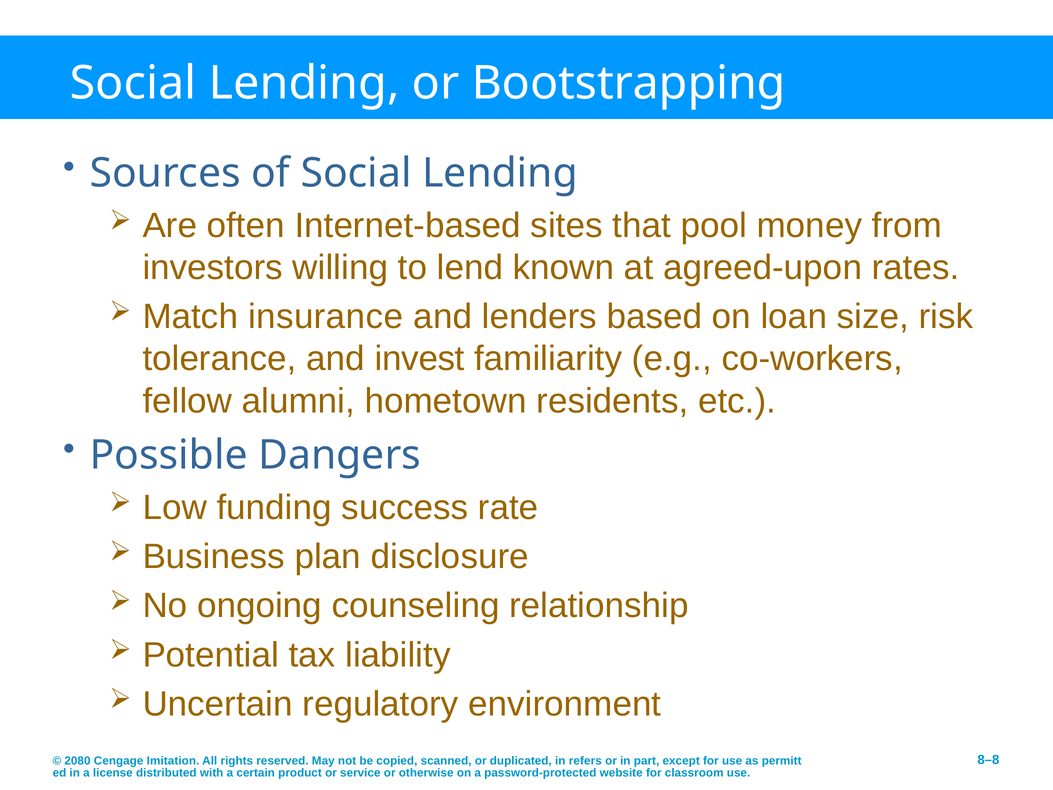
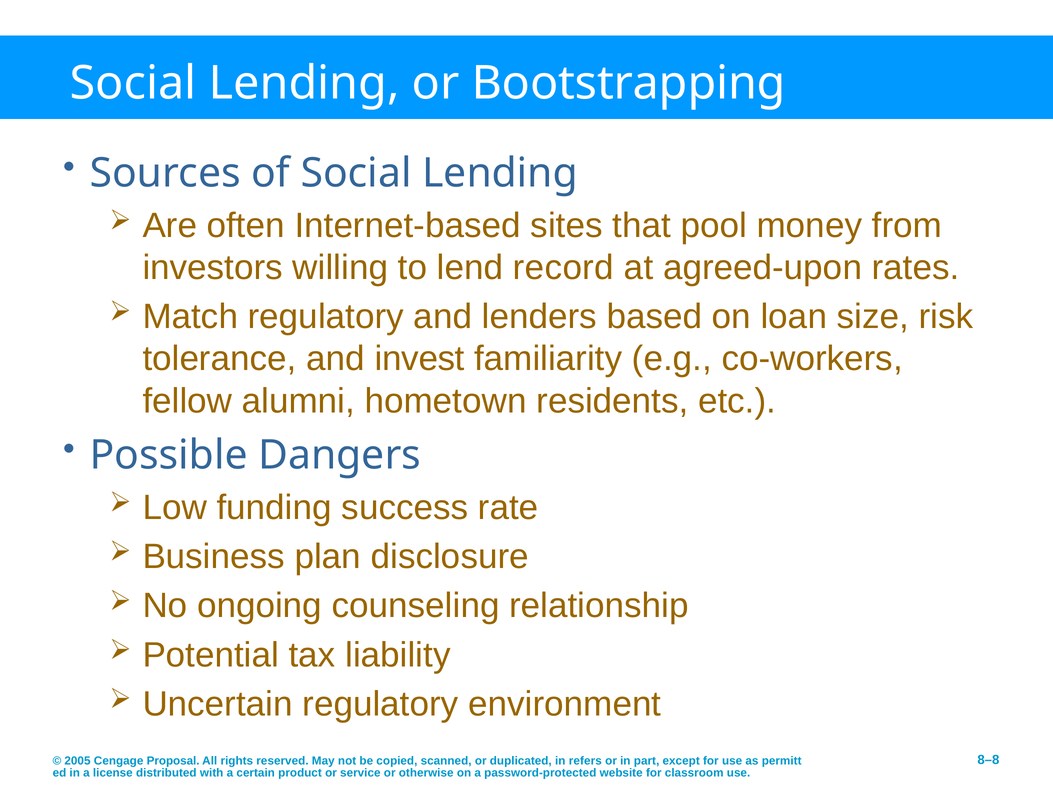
known: known -> record (563, 267)
Match insurance: insurance -> regulatory (326, 317)
2080: 2080 -> 2005 (77, 761)
Imitation: Imitation -> Proposal (173, 761)
